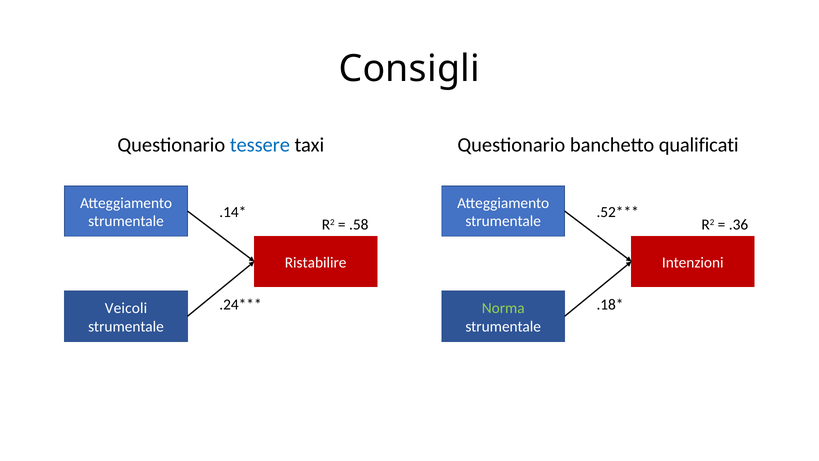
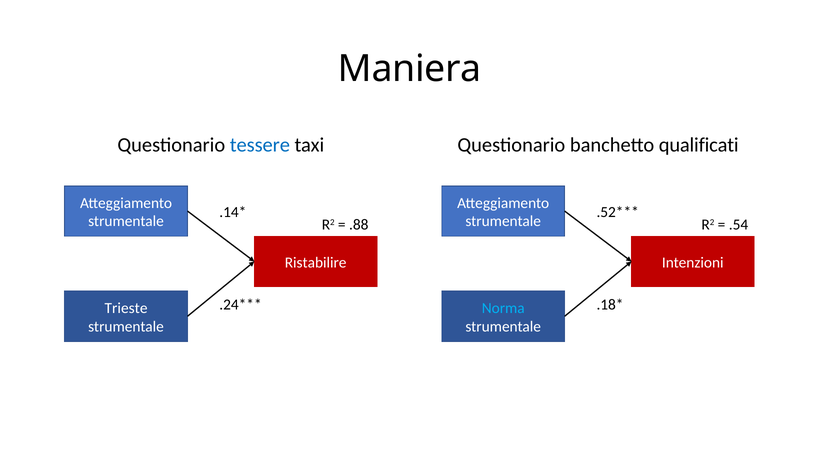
Consigli: Consigli -> Maniera (410, 69)
.58: .58 -> .88 (359, 225)
.36: .36 -> .54 (738, 225)
Veicoli: Veicoli -> Trieste (126, 308)
Norma colour: light green -> light blue (503, 308)
